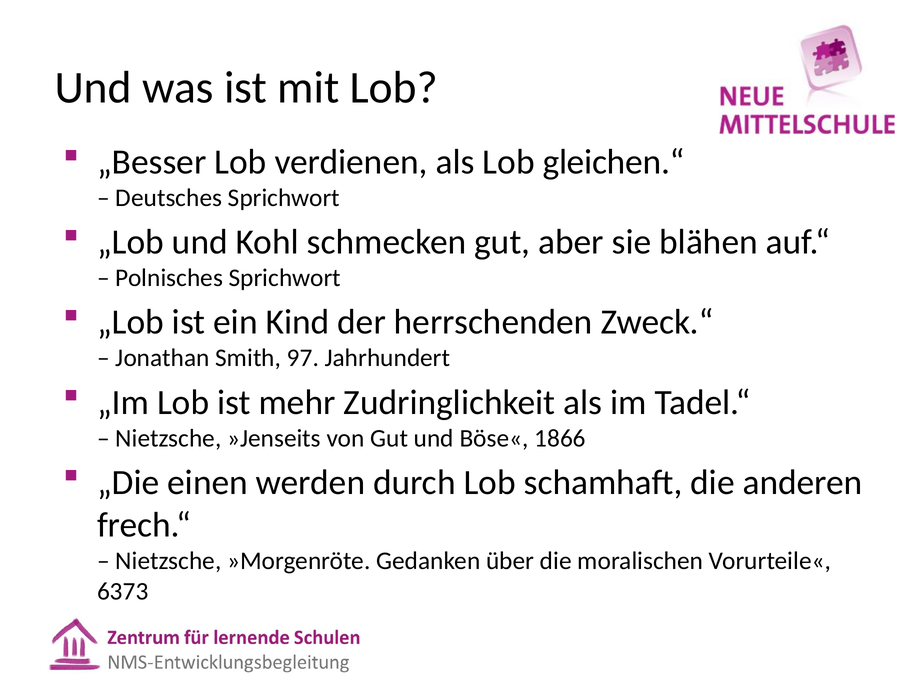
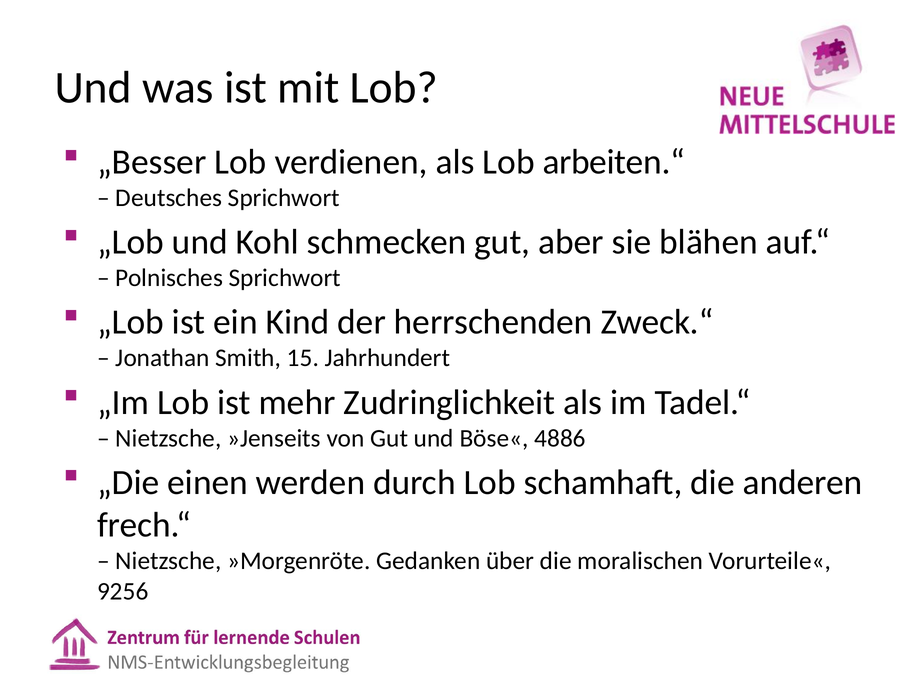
gleichen.“: gleichen.“ -> arbeiten.“ (614, 162)
97: 97 -> 15 (303, 358)
1866: 1866 -> 4886 (560, 438)
6373: 6373 -> 9256 (123, 591)
